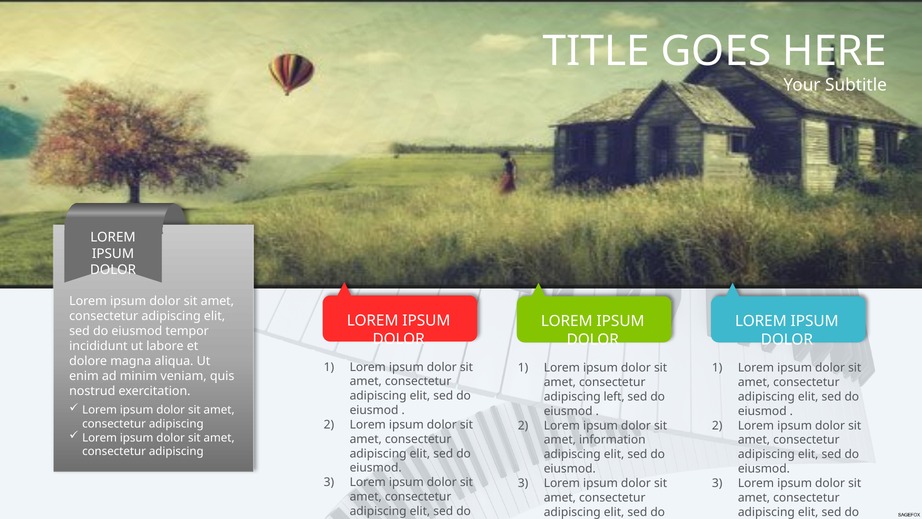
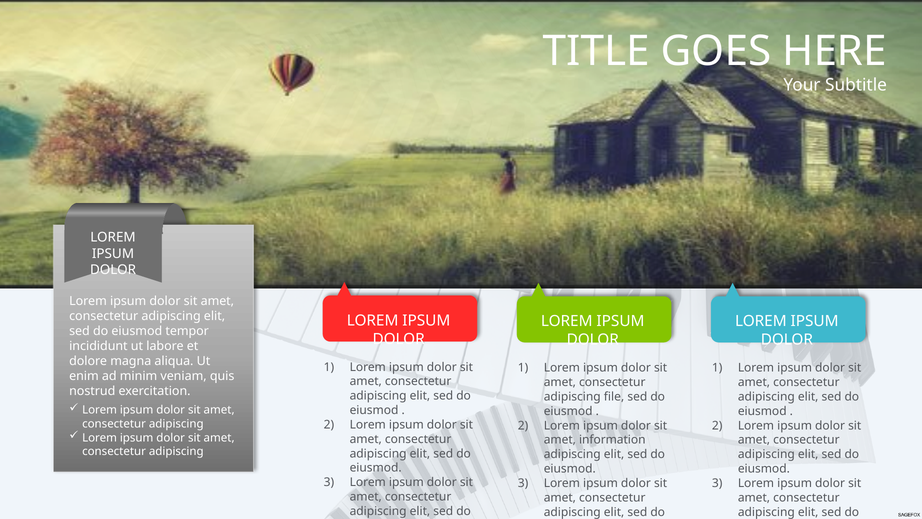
left: left -> file (614, 396)
